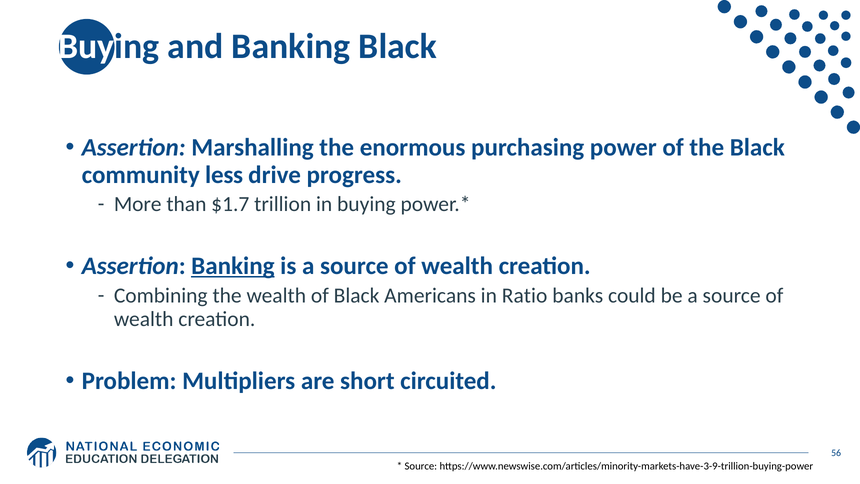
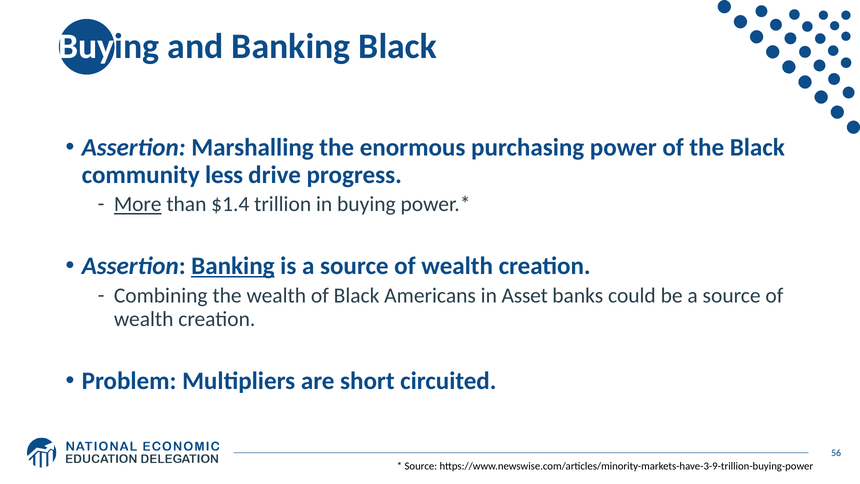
More underline: none -> present (138, 204)
$1.7: $1.7 -> $1.4 (230, 204)
Ratio: Ratio -> Asset (525, 296)
